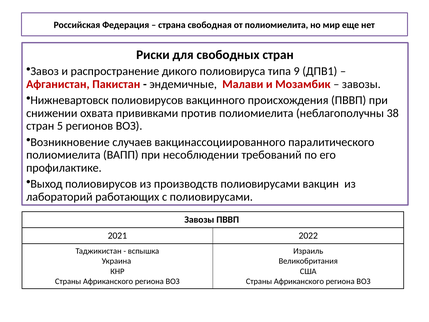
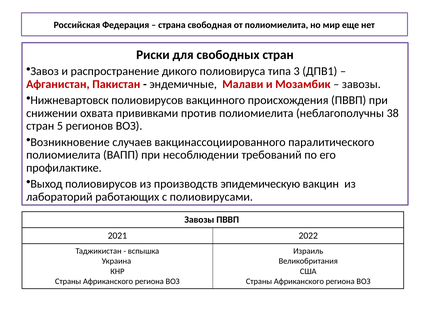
9: 9 -> 3 (297, 71)
производств полиовирусами: полиовирусами -> эпидемическую (260, 184)
